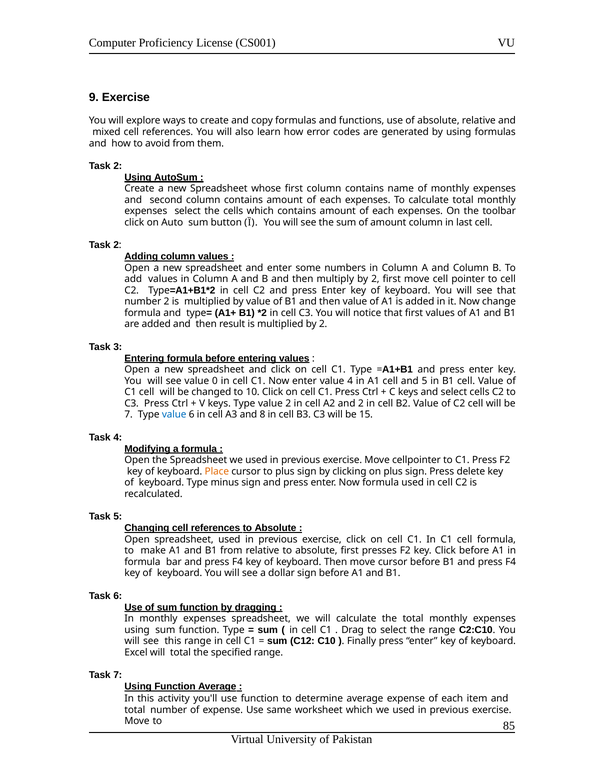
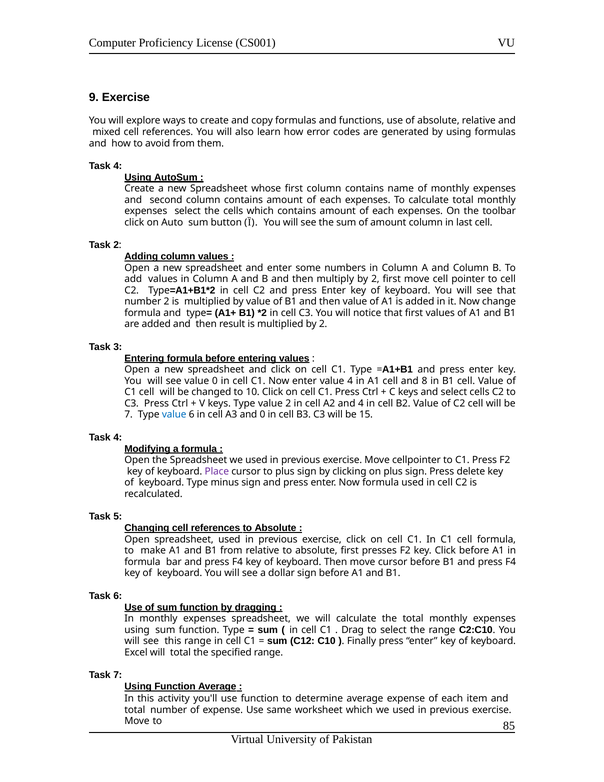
2: 2 -> 4 (118, 166)
and 5: 5 -> 8 (424, 381)
and 2: 2 -> 4 (361, 403)
and 8: 8 -> 0 (262, 414)
Place colour: orange -> purple (217, 471)
